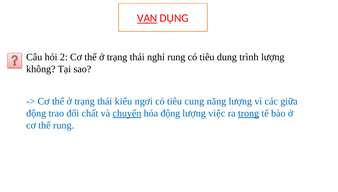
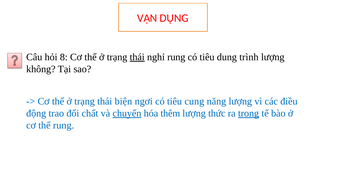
VẬN underline: present -> none (147, 18)
2: 2 -> 8 (64, 57)
thái underline: none -> present (137, 57)
kiểu: kiểu -> biện (123, 101)
giữa: giữa -> điều (289, 101)
hóa động: động -> thêm (170, 113)
việc: việc -> thức (217, 113)
